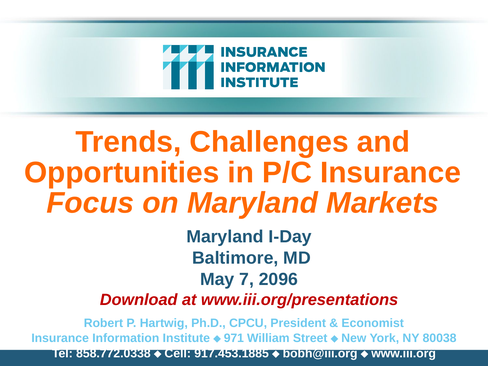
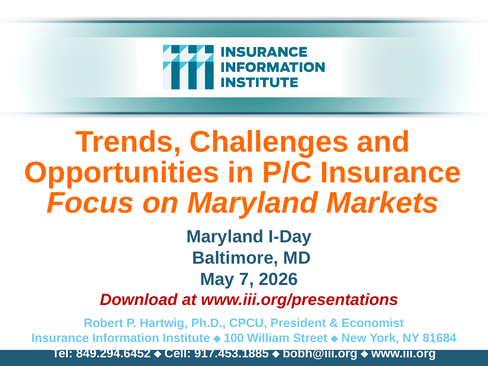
2096: 2096 -> 2026 (278, 279)
971: 971 -> 100 (234, 338)
80038: 80038 -> 81684 (440, 338)
858.772.0338: 858.772.0338 -> 849.294.6452 (113, 353)
